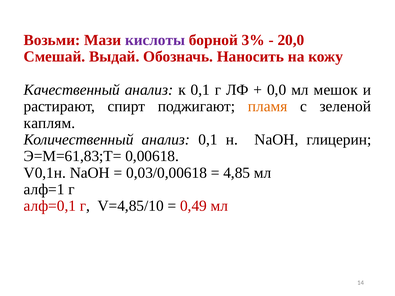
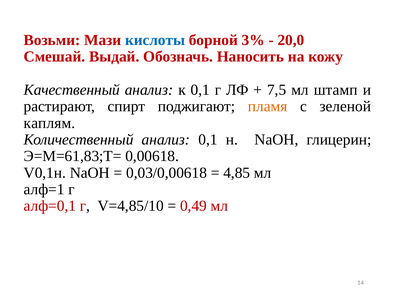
кислоты colour: purple -> blue (155, 40)
0,0: 0,0 -> 7,5 (277, 90)
мешок: мешок -> штамп (336, 90)
